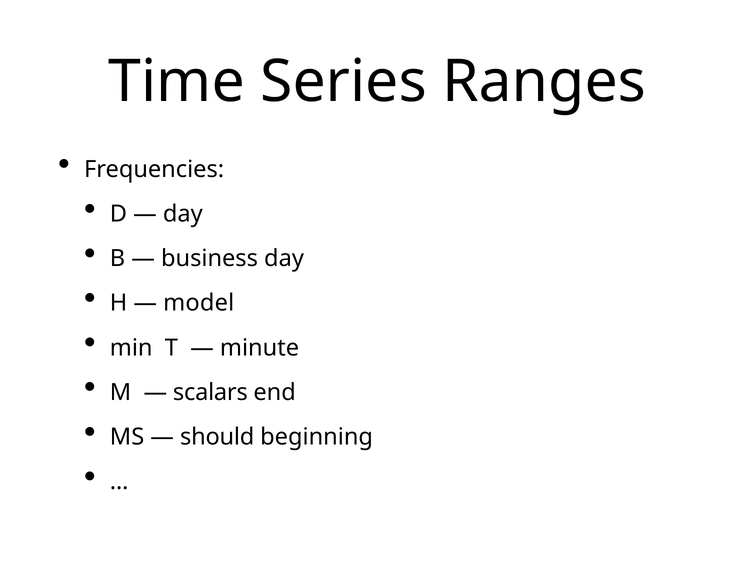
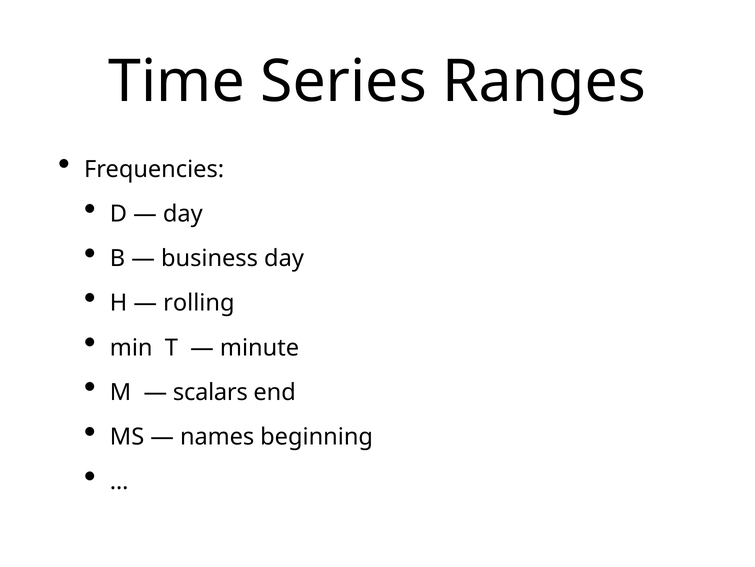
model: model -> rolling (199, 303)
should: should -> names (217, 436)
